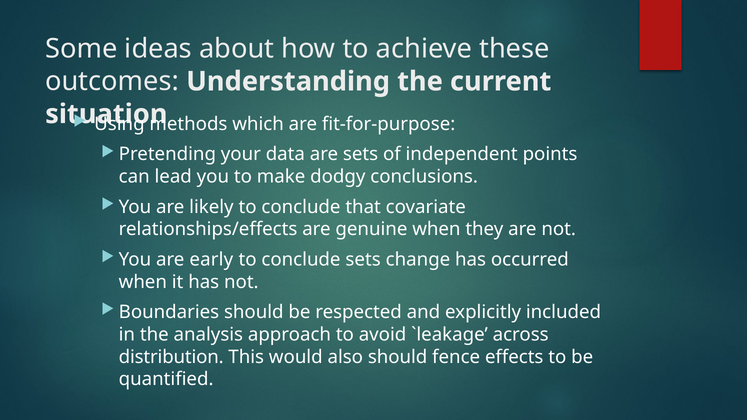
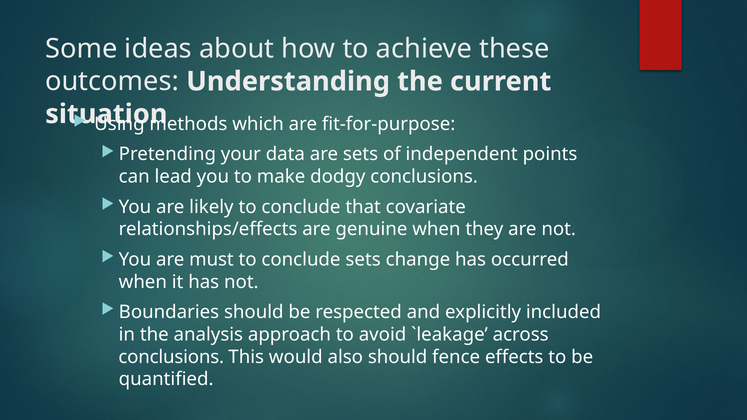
early: early -> must (211, 260)
distribution: distribution -> conclusions (171, 357)
